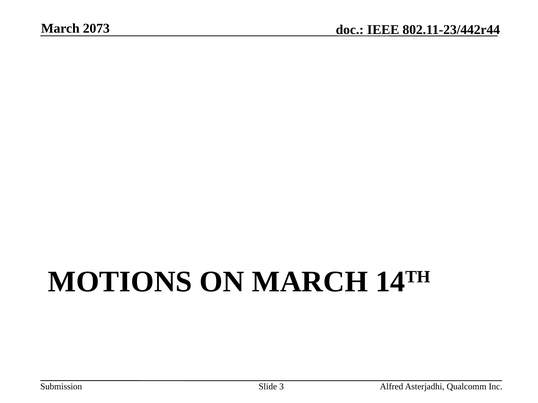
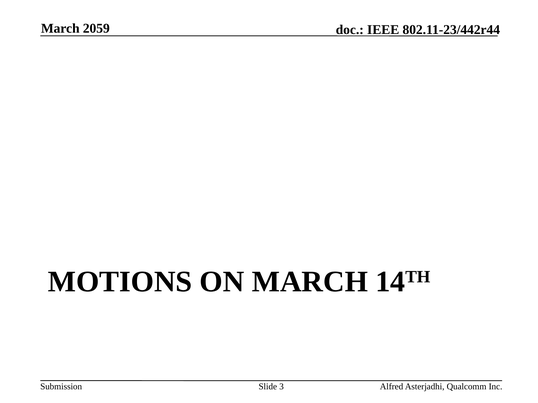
2073: 2073 -> 2059 (96, 29)
